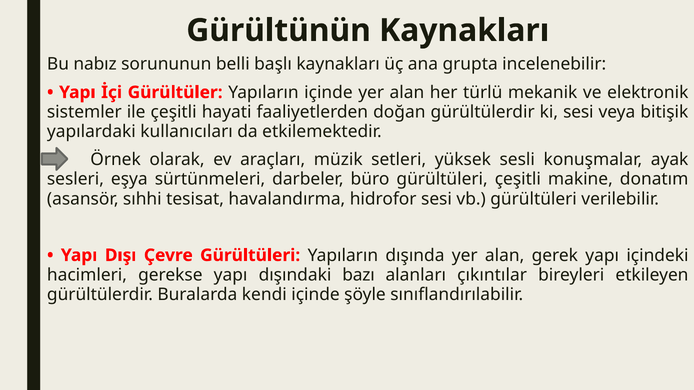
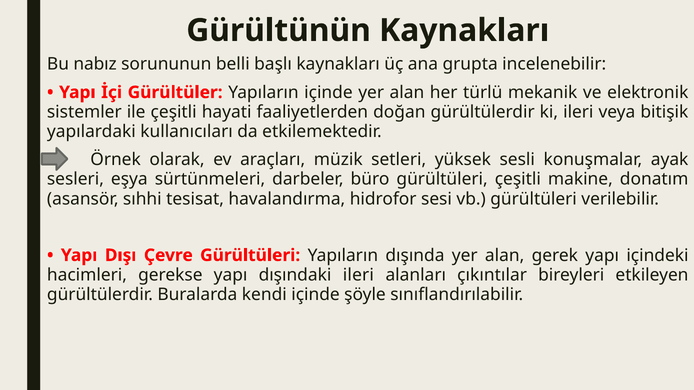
ki sesi: sesi -> ileri (578, 112)
dışındaki bazı: bazı -> ileri (358, 275)
